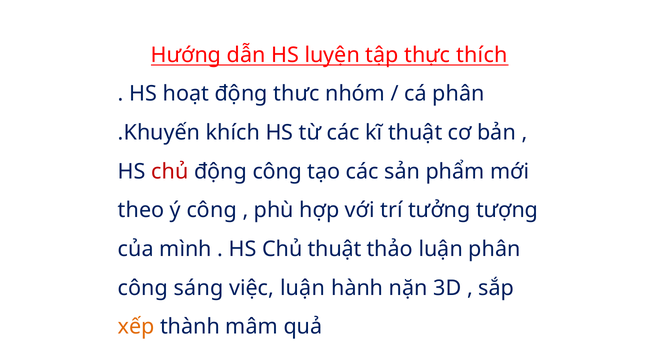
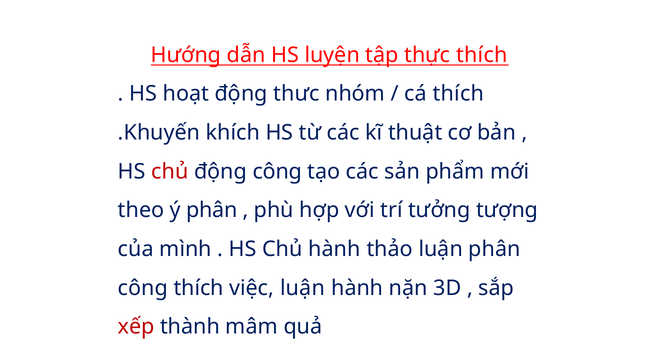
cá phân: phân -> thích (458, 94)
ý công: công -> phân (212, 210)
Chủ thuật: thuật -> hành (334, 249)
công sáng: sáng -> thích (199, 288)
xếp colour: orange -> red (136, 327)
